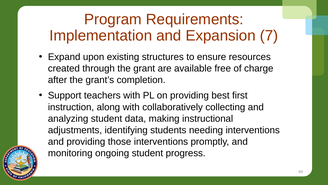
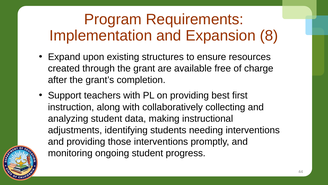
7: 7 -> 8 (269, 36)
